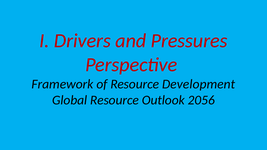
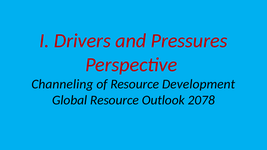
Framework: Framework -> Channeling (62, 84)
2056: 2056 -> 2078 (201, 100)
